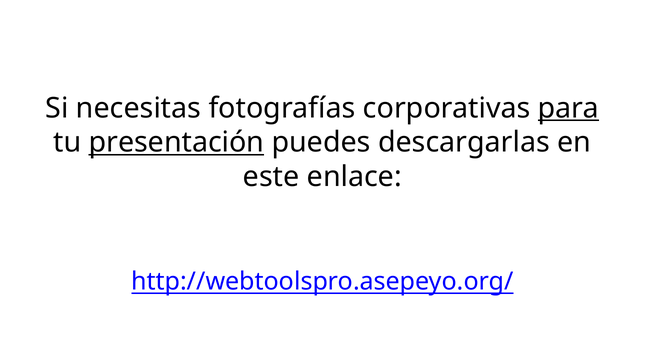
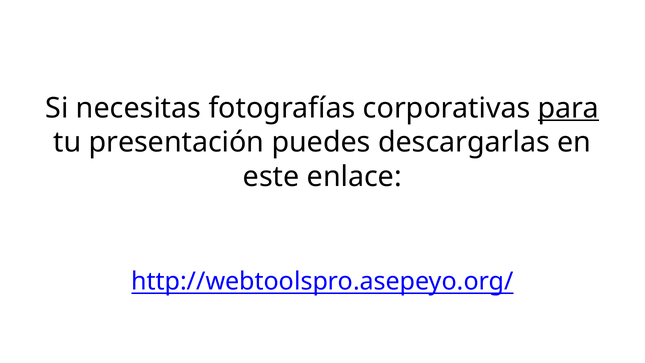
presentación underline: present -> none (176, 142)
